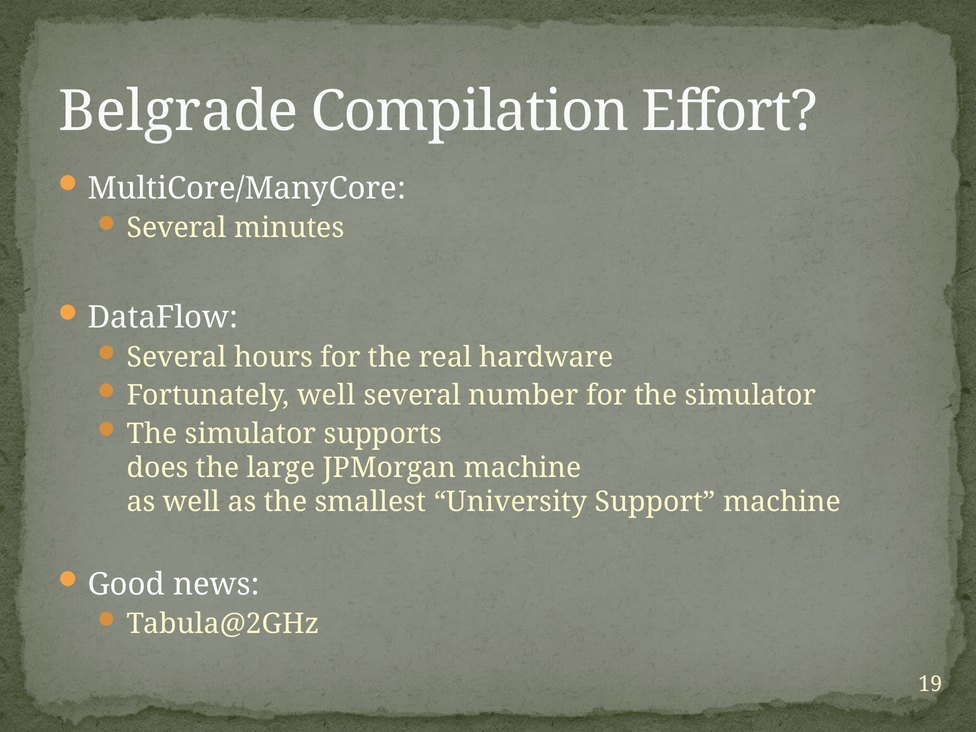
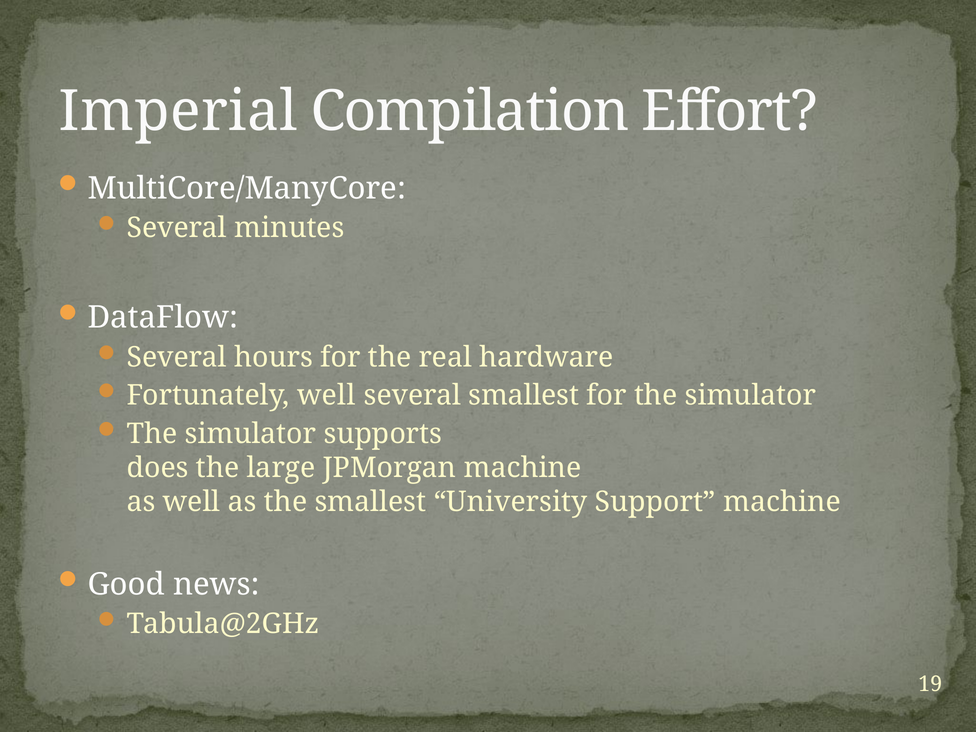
Belgrade: Belgrade -> Imperial (178, 111)
several number: number -> smallest (524, 396)
